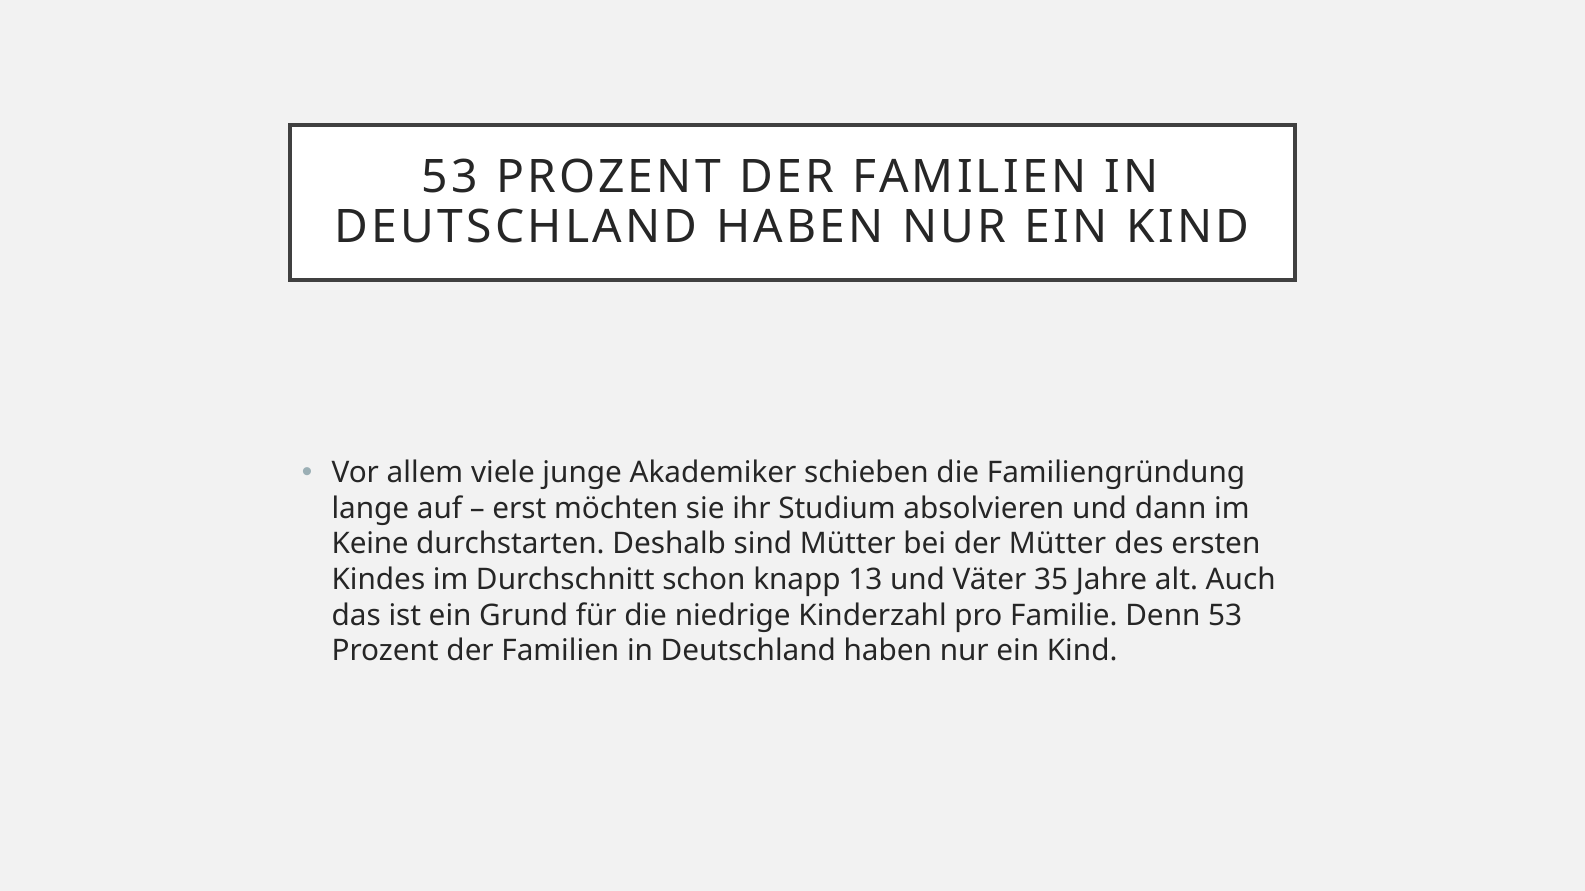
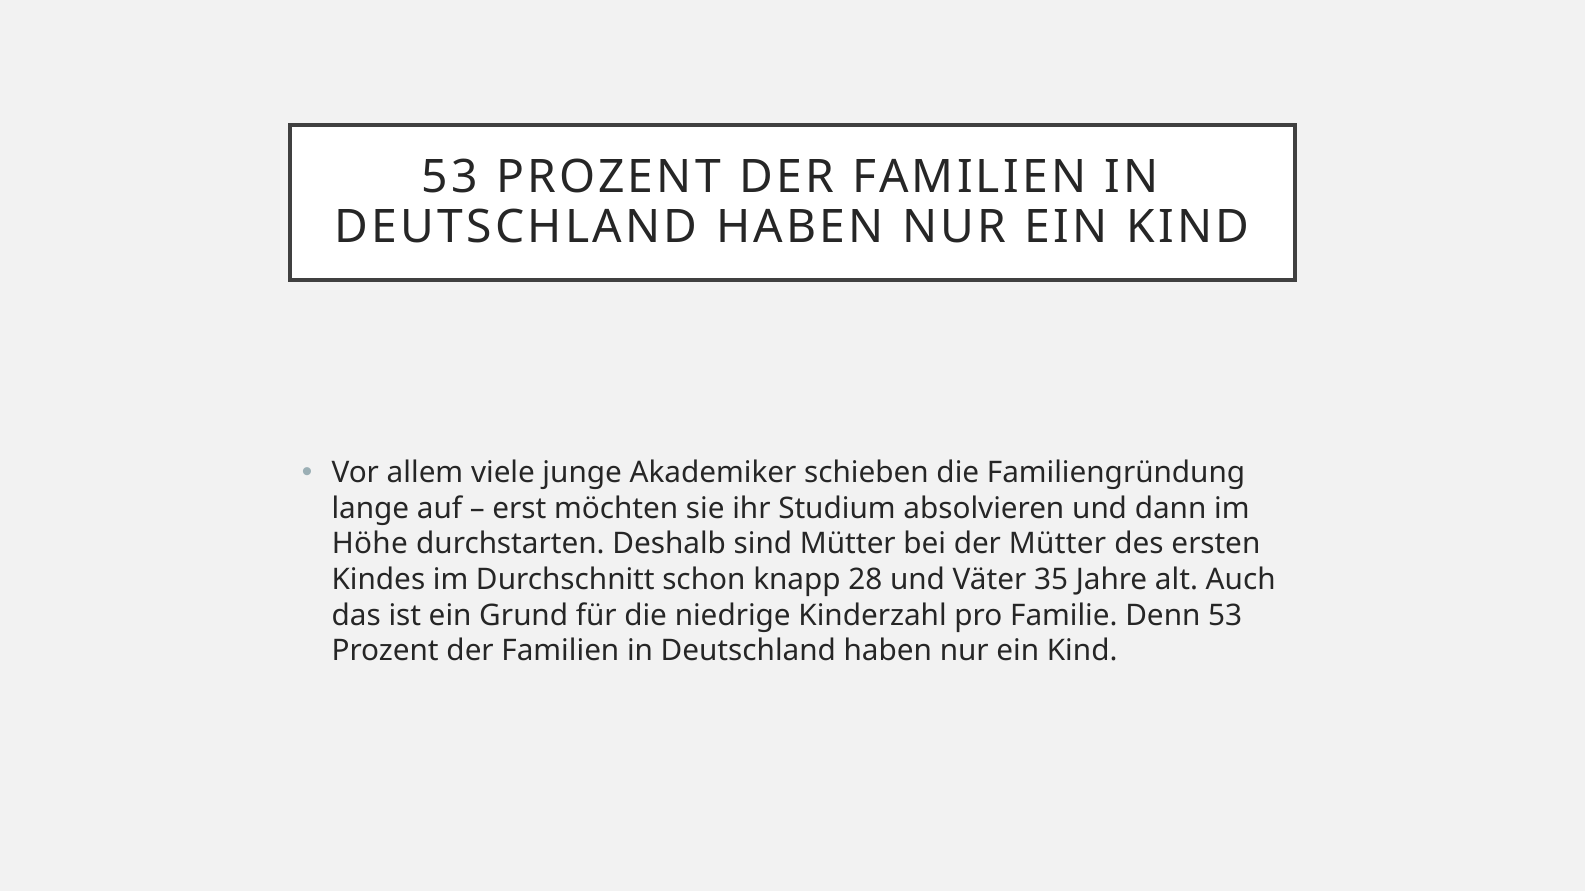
Keine: Keine -> Höhe (370, 544)
13: 13 -> 28 (865, 580)
